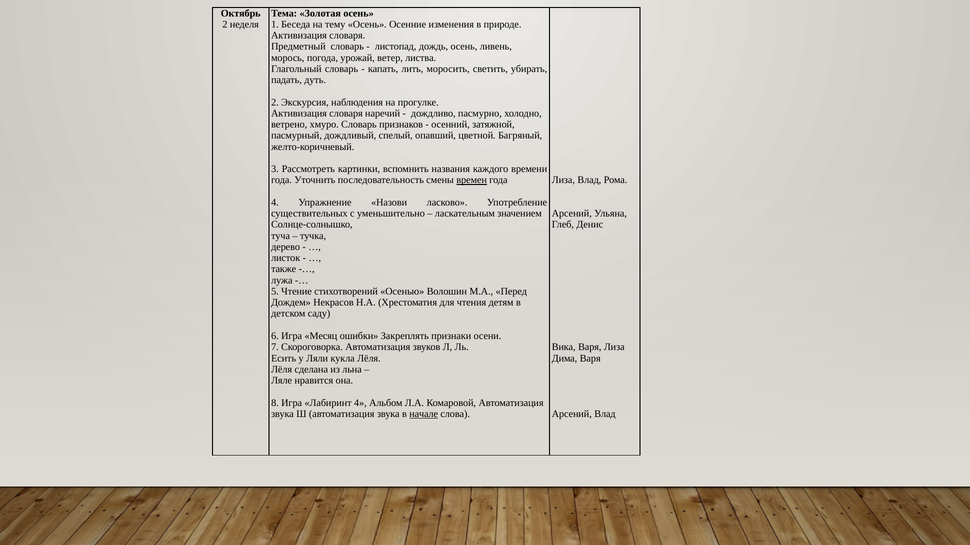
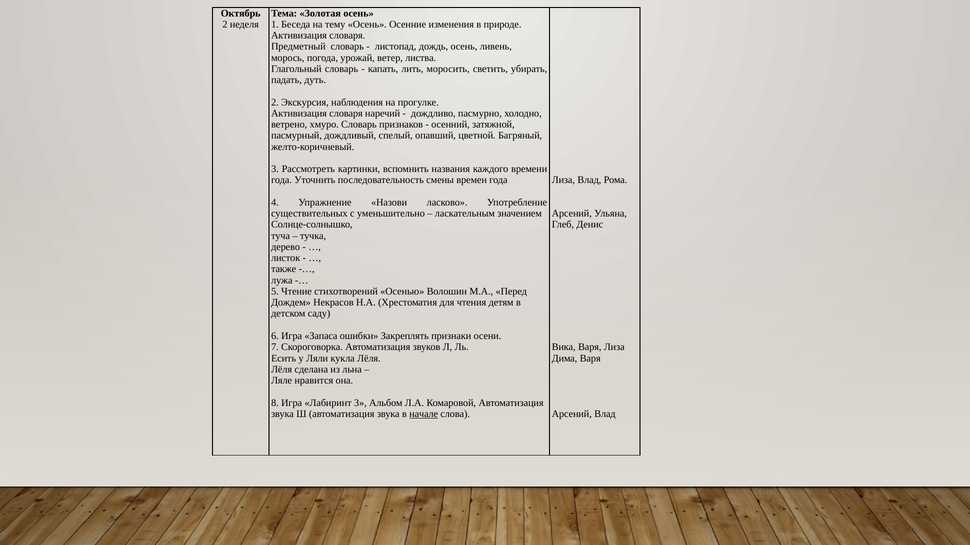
времен underline: present -> none (472, 180)
Месяц: Месяц -> Запаса (321, 336)
Лабиринт 4: 4 -> 3 (360, 403)
